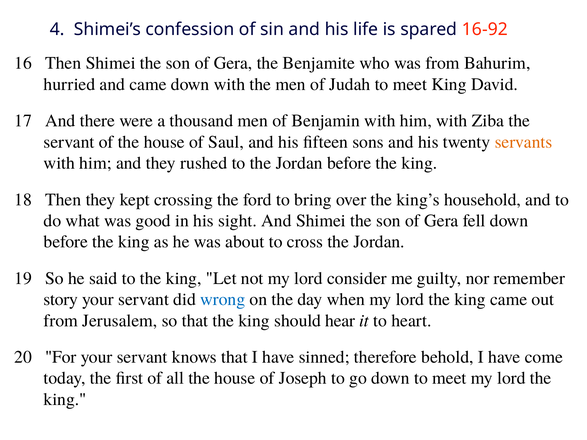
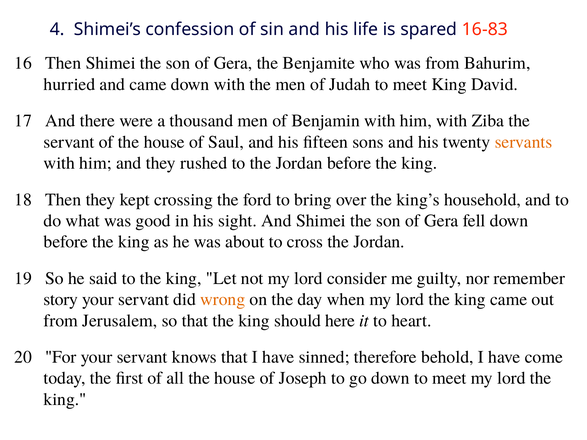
16-92: 16-92 -> 16-83 (485, 29)
wrong colour: blue -> orange (223, 300)
hear: hear -> here (340, 321)
